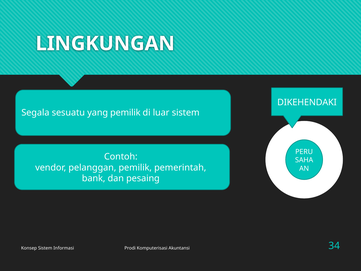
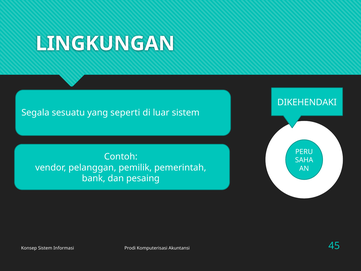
yang pemilik: pemilik -> seperti (125, 113)
34: 34 -> 45 (334, 245)
